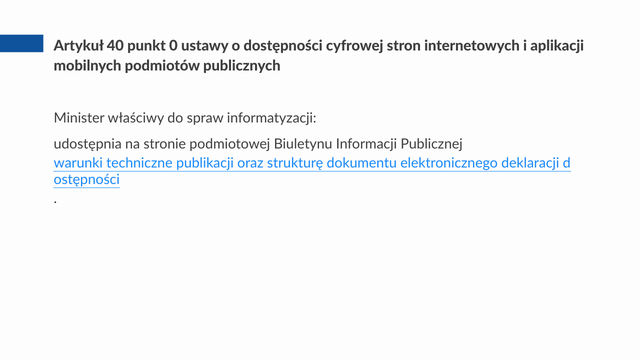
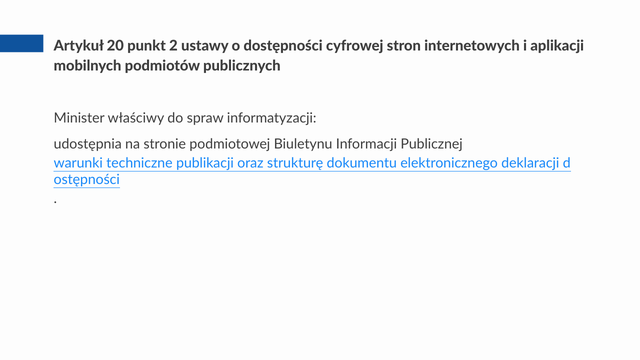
40: 40 -> 20 (115, 46)
0: 0 -> 2 (173, 46)
